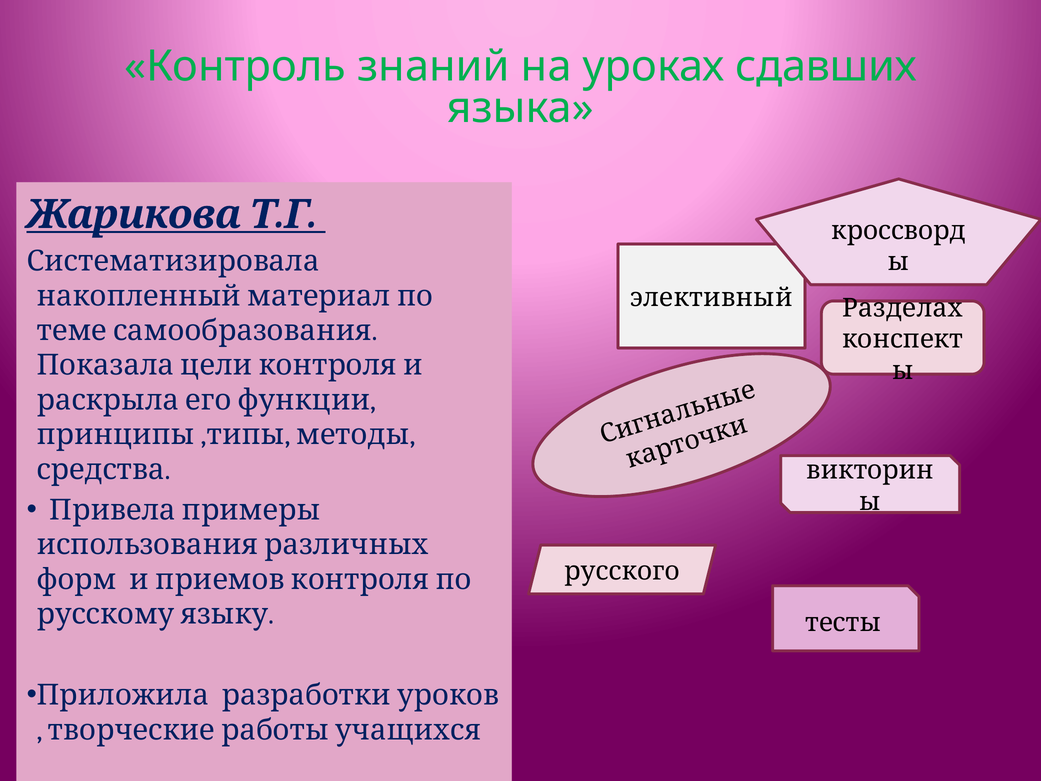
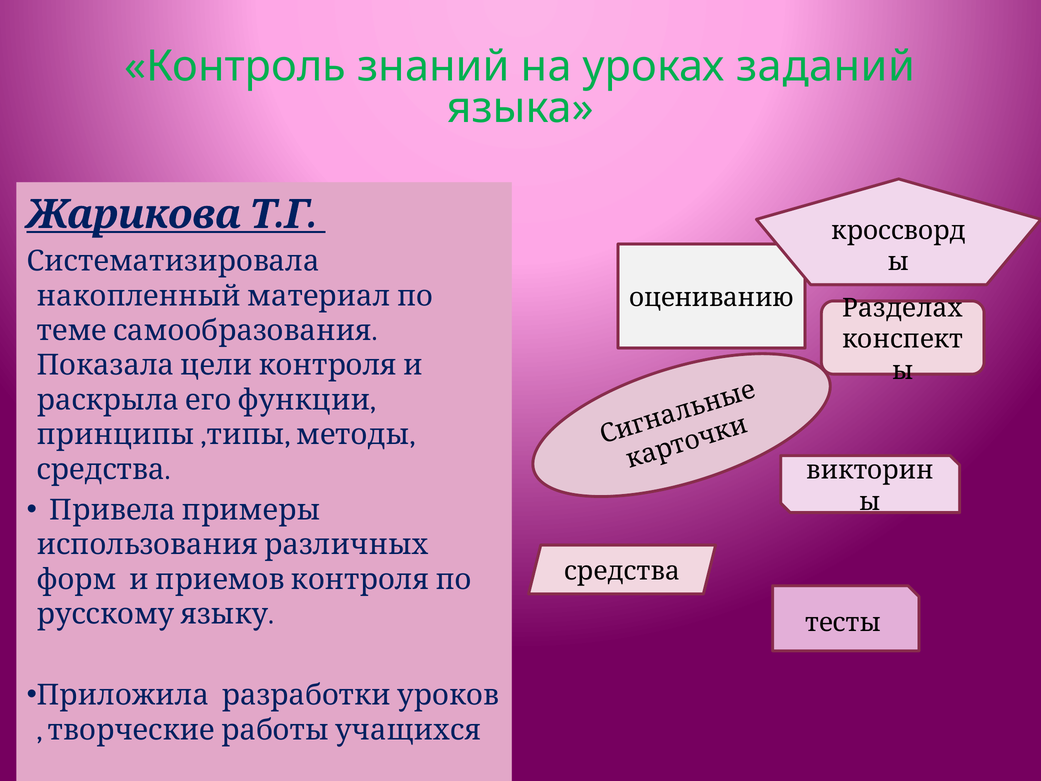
сдавших: сдавших -> заданий (826, 66)
элективный: элективный -> оцениванию (712, 298)
русского: русского -> средства (622, 571)
